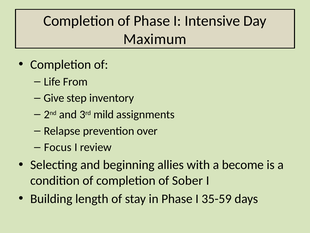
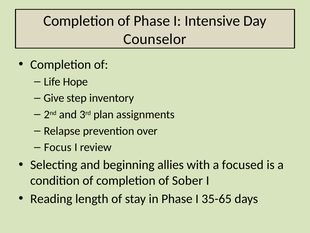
Maximum: Maximum -> Counselor (155, 39)
From: From -> Hope (75, 82)
mild: mild -> plan (104, 114)
become: become -> focused (243, 165)
Building: Building -> Reading (51, 198)
35-59: 35-59 -> 35-65 (217, 198)
